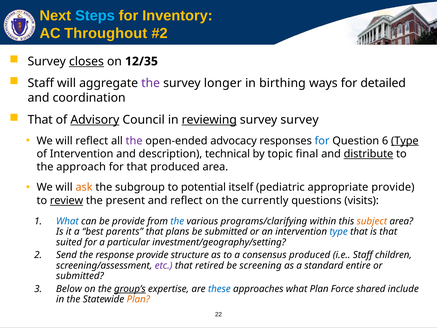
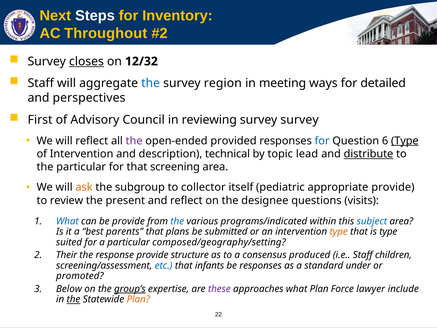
Steps colour: light blue -> white (95, 16)
12/35: 12/35 -> 12/32 (141, 61)
the colour: purple -> blue (151, 83)
longer: longer -> region (223, 83)
birthing: birthing -> meeting (283, 83)
coordination: coordination -> perspectives (89, 98)
That: That -> First (40, 120)
Advisory underline: present -> none (95, 120)
reviewing underline: present -> none (209, 120)
advocacy: advocacy -> provided (234, 141)
final: final -> lead (307, 154)
the approach: approach -> particular (81, 167)
that produced: produced -> screening (175, 167)
potential: potential -> collector (203, 187)
review underline: present -> none (67, 200)
currently: currently -> designee (265, 200)
programs/clarifying: programs/clarifying -> programs/indicated (264, 221)
subject colour: orange -> blue (372, 221)
type colour: blue -> orange (339, 231)
is that: that -> type (388, 231)
investment/geography/setting: investment/geography/setting -> composed/geography/setting (219, 242)
Send: Send -> Their (67, 255)
etc colour: purple -> blue (164, 265)
retired: retired -> infants (210, 265)
be screening: screening -> responses (261, 265)
entire: entire -> under (358, 265)
submitted: submitted -> promoted (80, 276)
these colour: blue -> purple (219, 289)
shared: shared -> lawyer (371, 289)
the underline: none -> present (73, 299)
